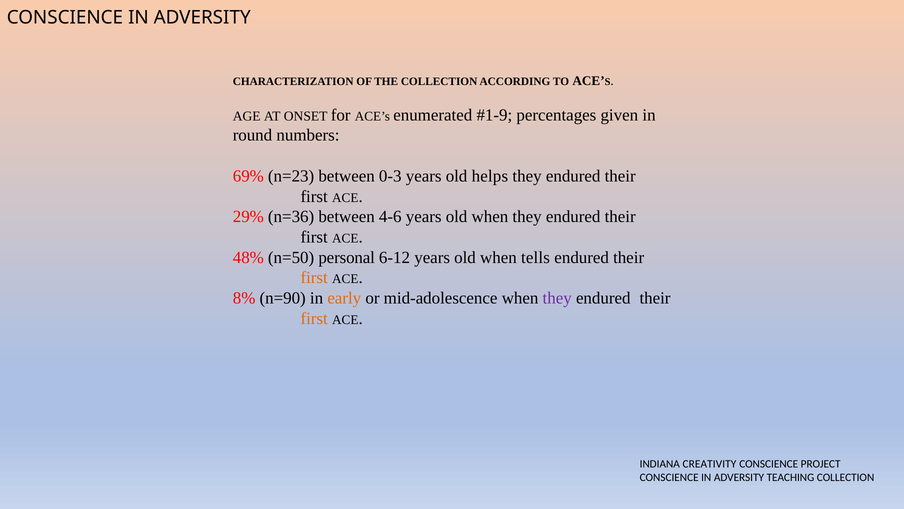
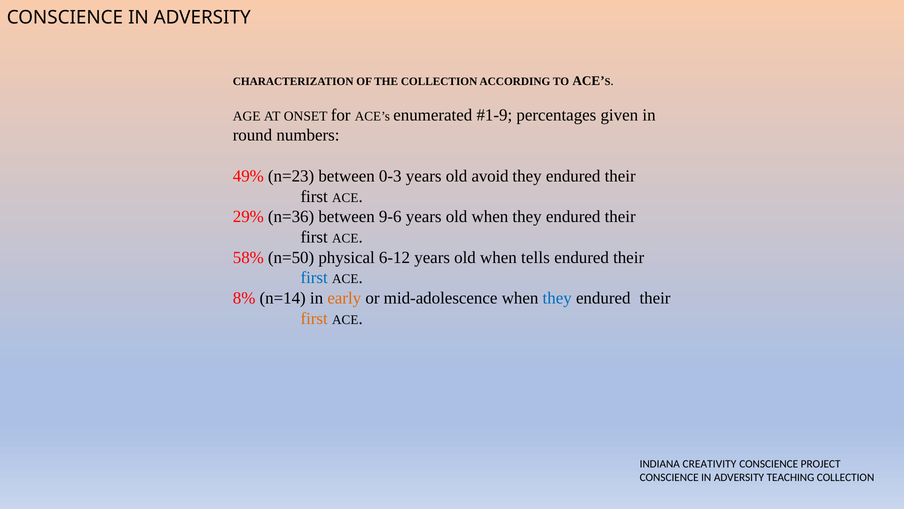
69%: 69% -> 49% (248, 176)
helps: helps -> avoid (490, 176)
4-6: 4-6 -> 9-6 (390, 217)
48%: 48% -> 58% (248, 257)
personal: personal -> physical (347, 257)
first colour: orange -> blue (314, 278)
n=90: n=90 -> n=14 (283, 298)
they colour: purple -> blue (557, 298)
